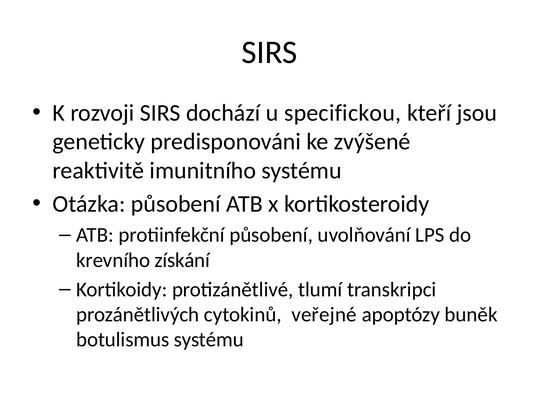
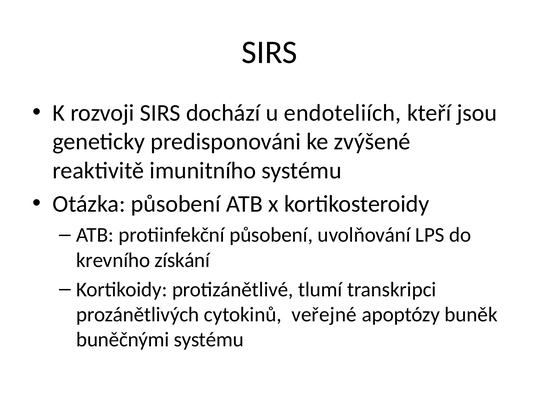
specifickou: specifickou -> endoteliích (343, 113)
botulismus: botulismus -> buněčnými (123, 340)
